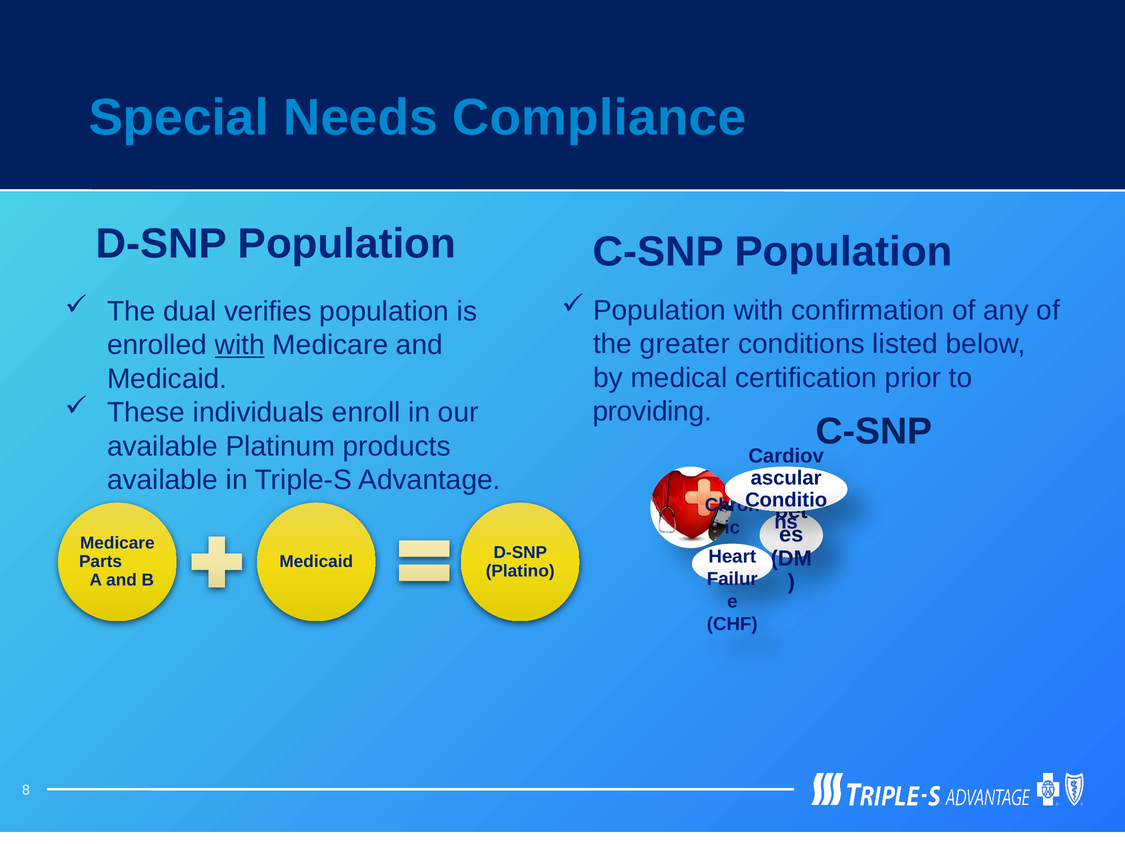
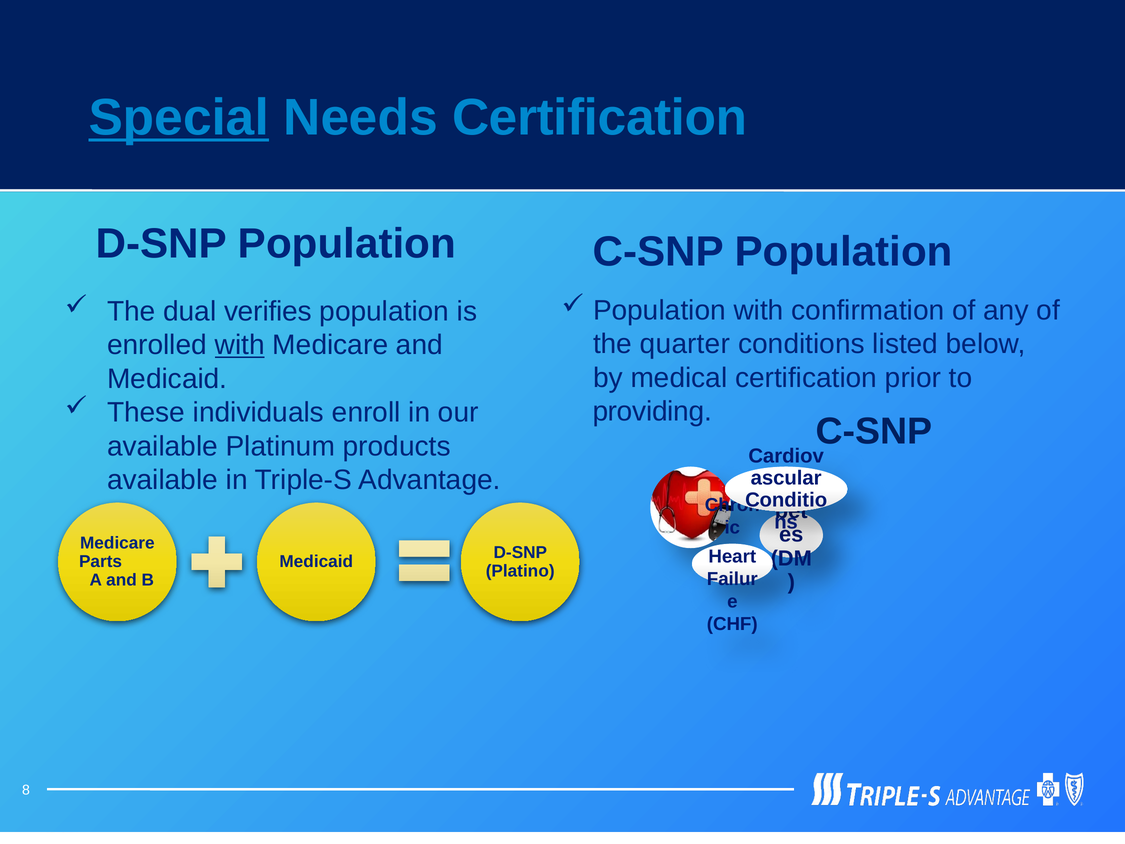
Special underline: none -> present (179, 118)
Needs Compliance: Compliance -> Certification (600, 118)
greater: greater -> quarter (685, 344)
